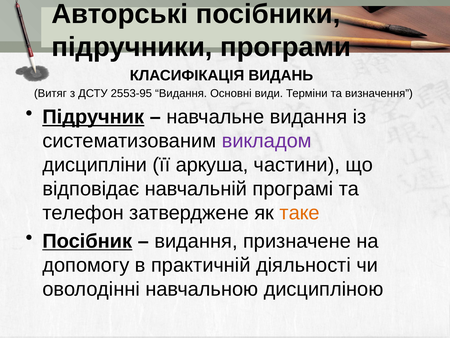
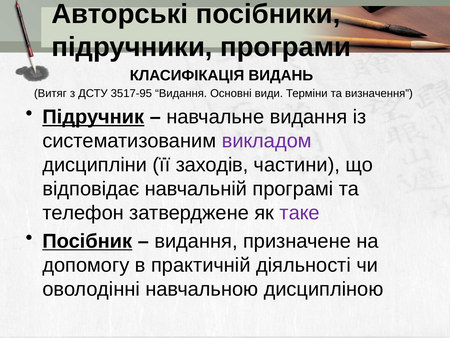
2553-95: 2553-95 -> 3517-95 (131, 93)
аркуша: аркуша -> заходів (212, 165)
таке colour: orange -> purple (300, 213)
